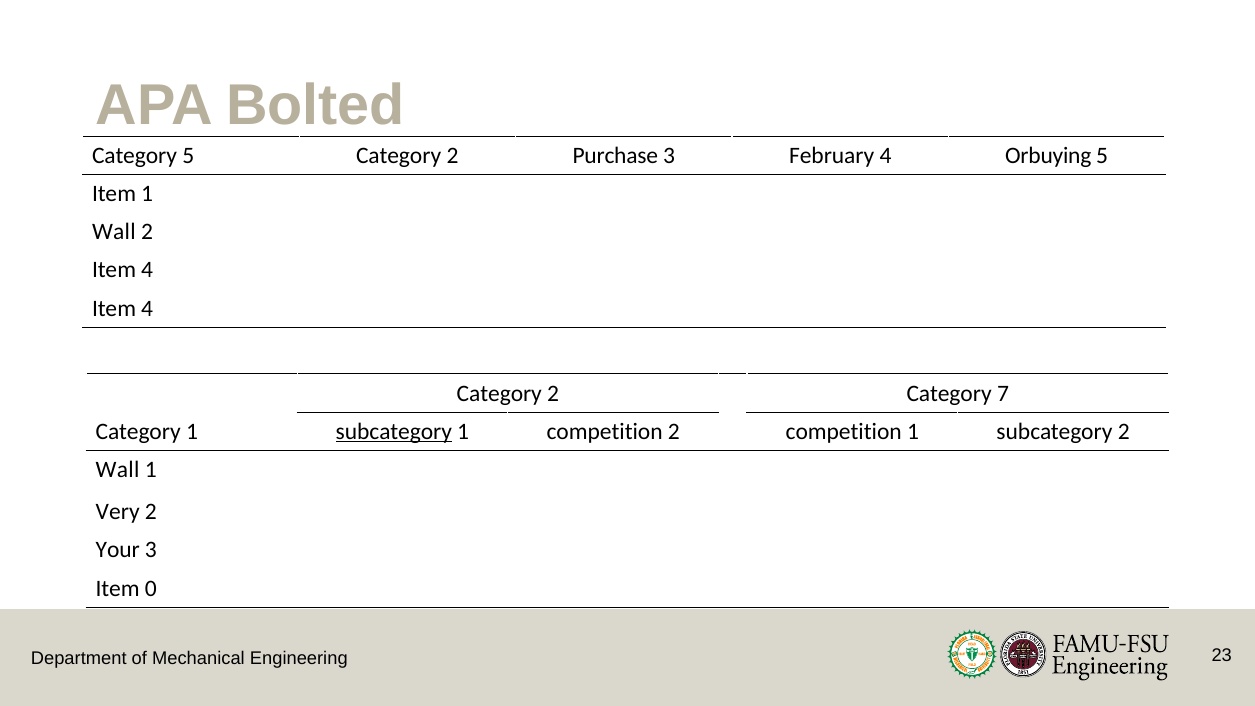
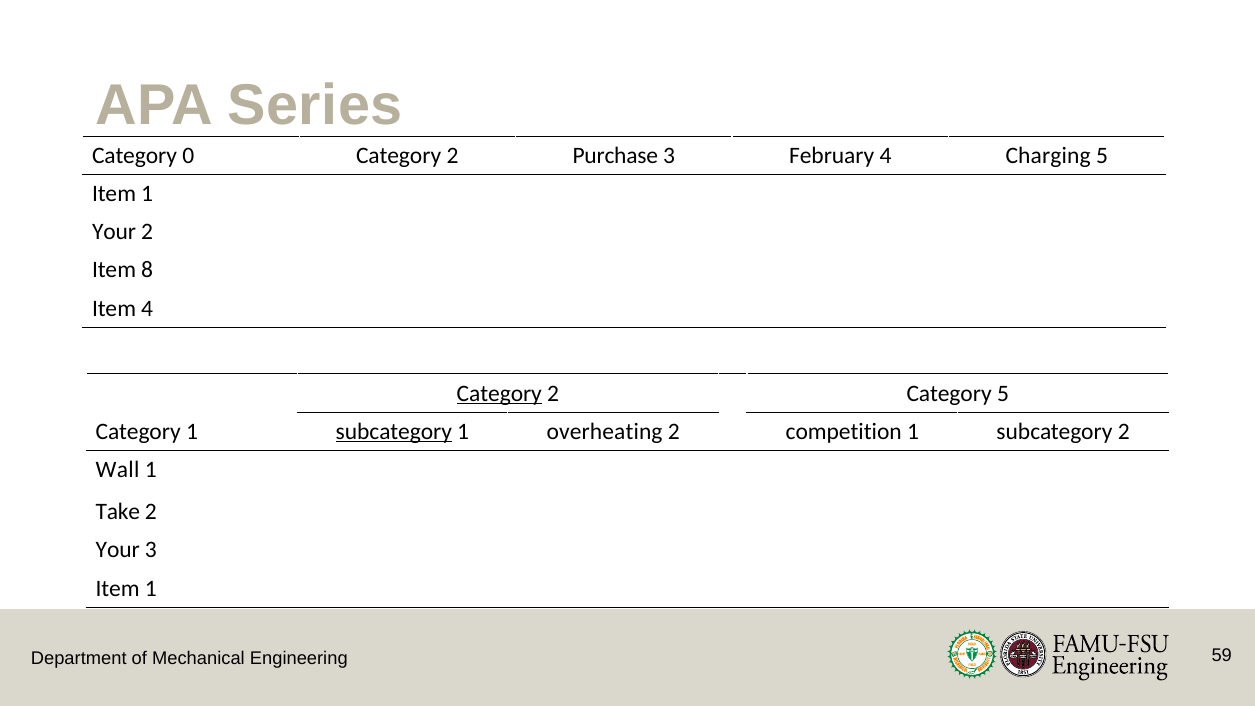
Bolted: Bolted -> Series (315, 105)
Category 5: 5 -> 0 (188, 156)
Orbuying: Orbuying -> Charging (1048, 156)
Wall: Wall -> Your (114, 232)
4: 4 -> 8 (147, 270)
Category underline: none -> present (499, 393)
Category 7: 7 -> 5 (1003, 393)
1 competition: competition -> overheating (605, 431)
Very: Very -> Take (118, 512)
0: 0 -> 1 (151, 588)
23: 23 -> 59 (1222, 656)
